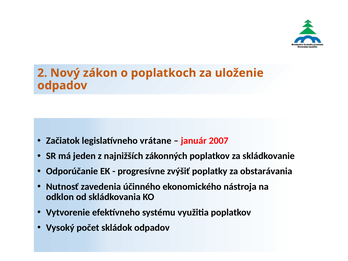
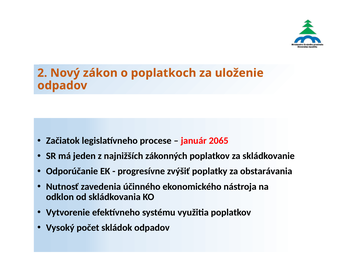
vrátane: vrátane -> procese (156, 141)
2007: 2007 -> 2065 (219, 141)
